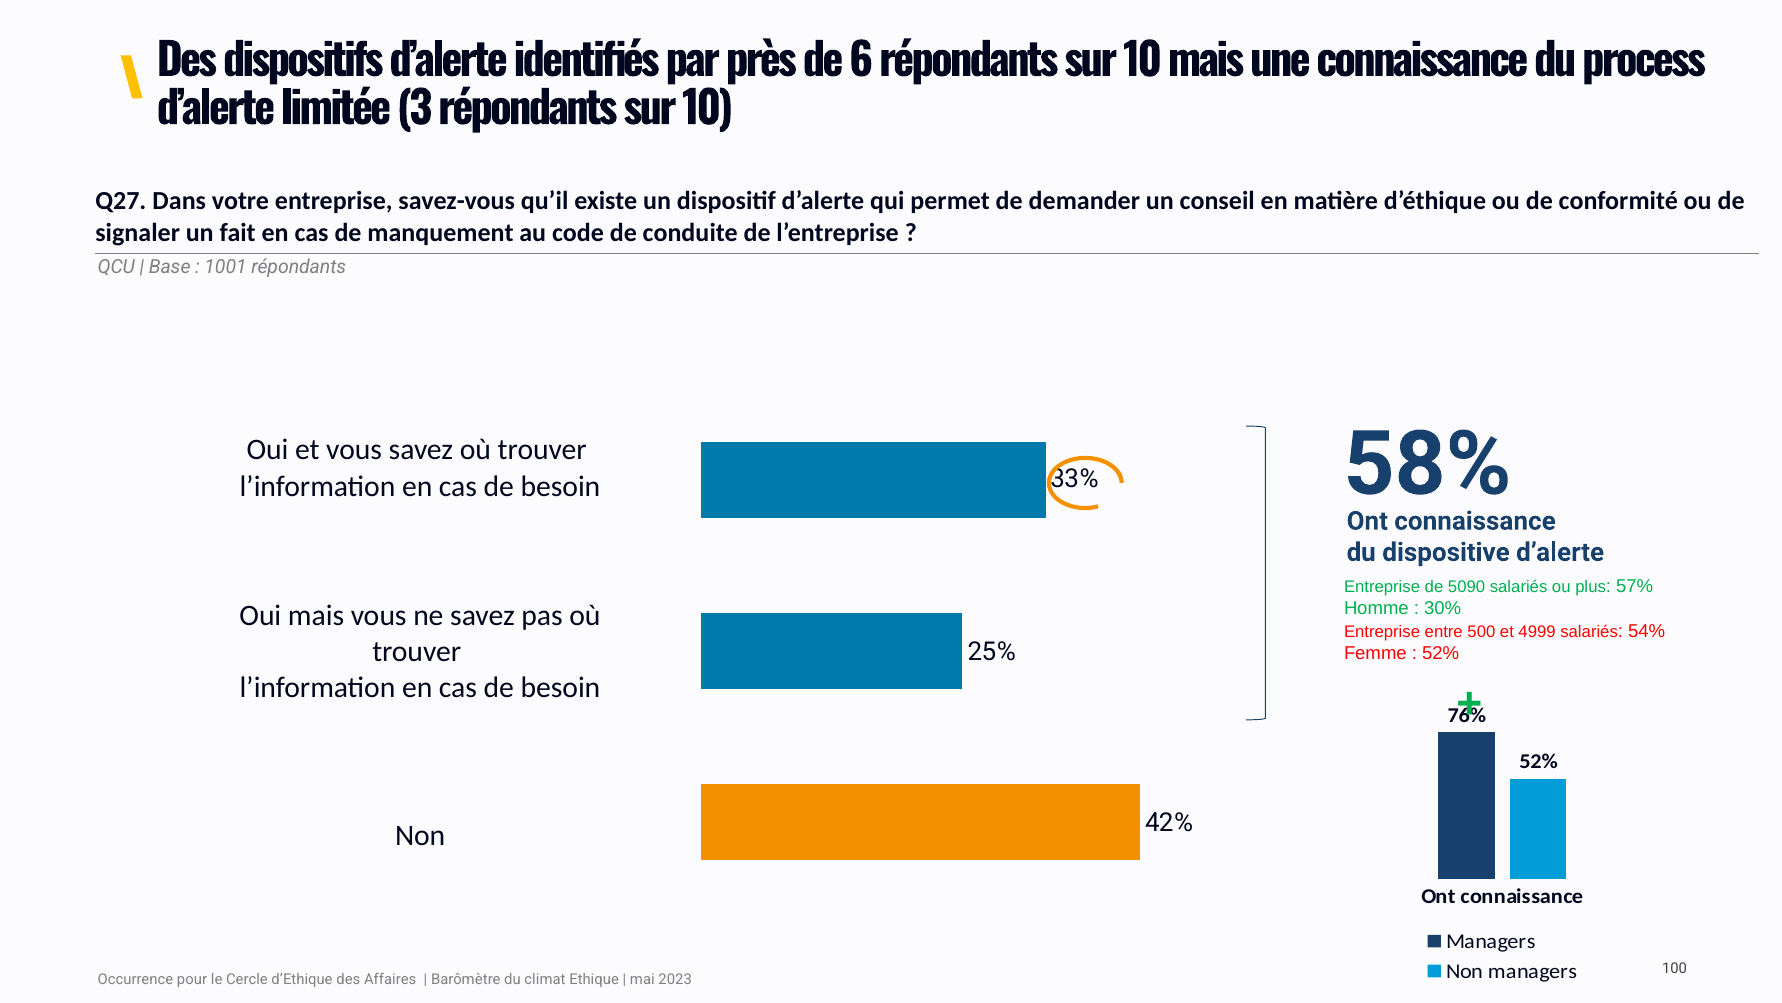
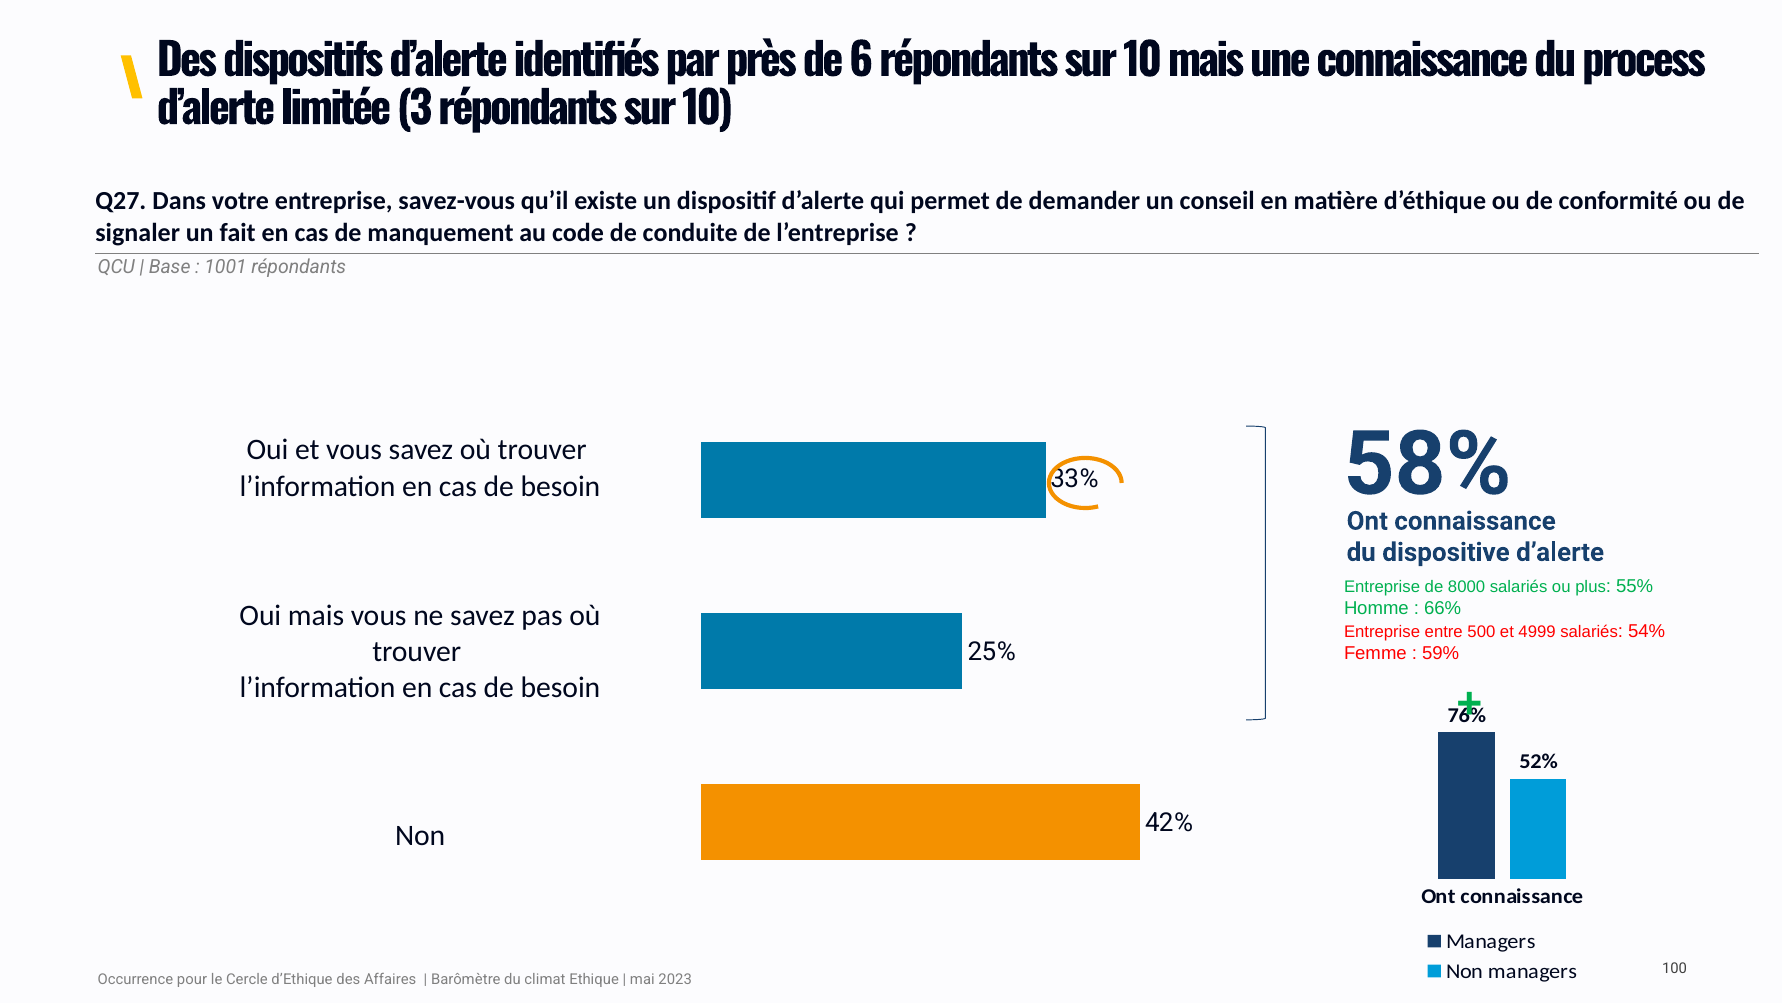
5090: 5090 -> 8000 (1467, 587)
57%: 57% -> 55% (1635, 586)
30%: 30% -> 66% (1443, 608)
52%: 52% -> 59% (1441, 653)
